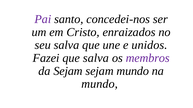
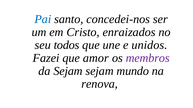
Pai colour: purple -> blue (43, 19)
seu salva: salva -> todos (67, 45)
que salva: salva -> amor (96, 58)
mundo: mundo -> renova (100, 84)
